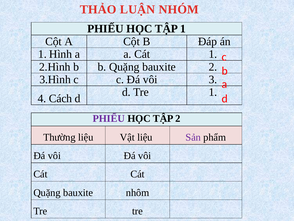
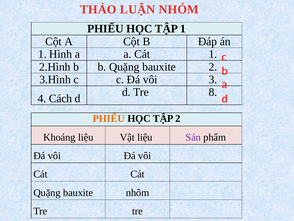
Tre 1: 1 -> 8 (213, 92)
PHIẾU colour: purple -> orange (109, 118)
Thường: Thường -> Khoáng (59, 137)
